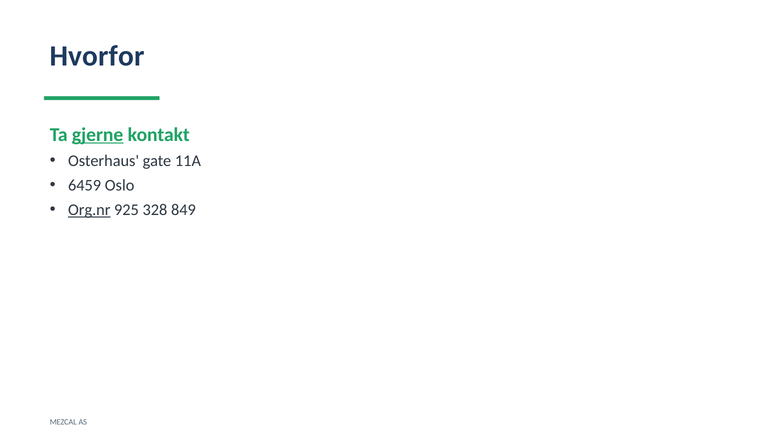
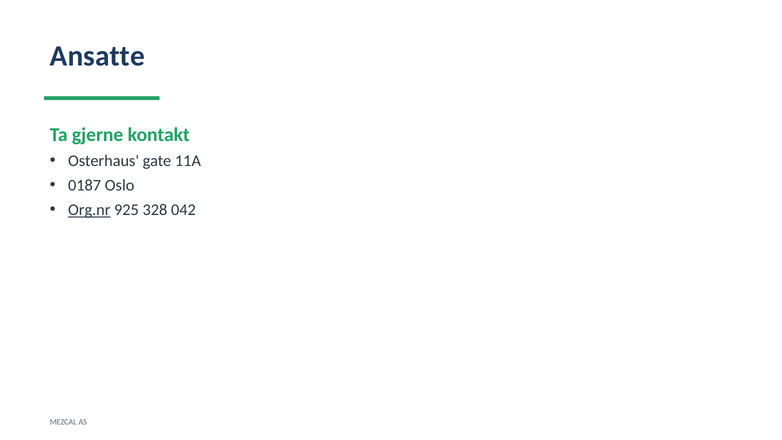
Hvorfor: Hvorfor -> Ansatte (97, 56)
gjerne underline: present -> none (98, 135)
6459: 6459 -> 0187 (85, 185)
849: 849 -> 042 (183, 210)
